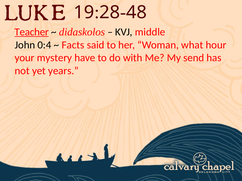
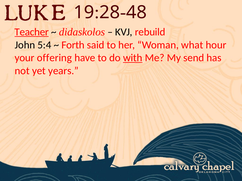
middle: middle -> rebuild (150, 32)
0:4: 0:4 -> 5:4 (44, 45)
Facts: Facts -> Forth (73, 45)
mystery: mystery -> offering (54, 58)
with underline: none -> present (133, 58)
